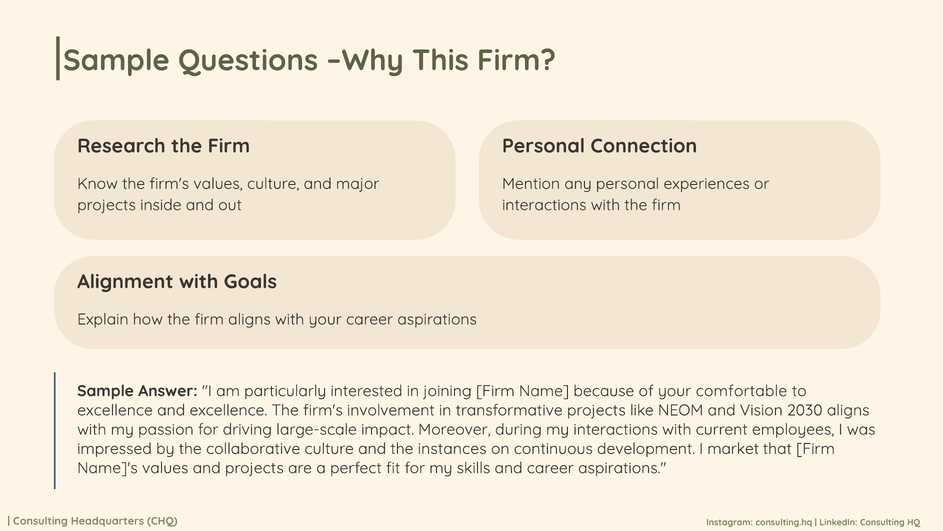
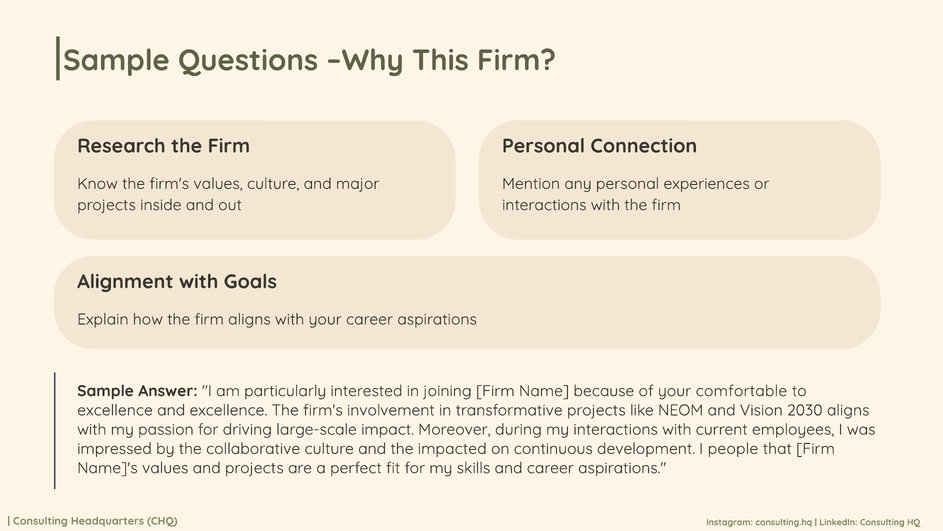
instances: instances -> impacted (452, 448)
market: market -> people (733, 448)
